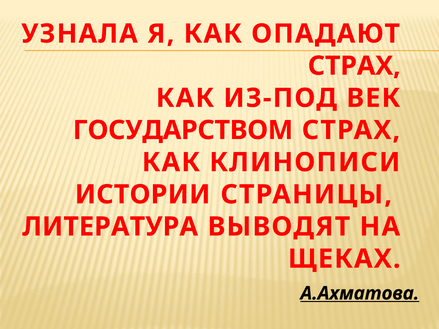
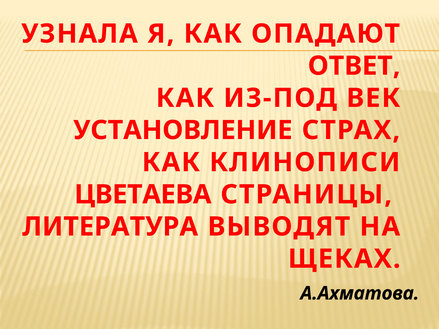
СТРАХ: СТРАХ -> ОТВЕТ (354, 66)
ГОСУДАРСТВОМ: ГОСУДАРСТВОМ -> УСТАНОВЛЕНИЕ (183, 130)
ИСТОРИИ: ИСТОРИИ -> ЦВЕТАЕВА (143, 195)
А.Ахматова underline: present -> none (360, 294)
